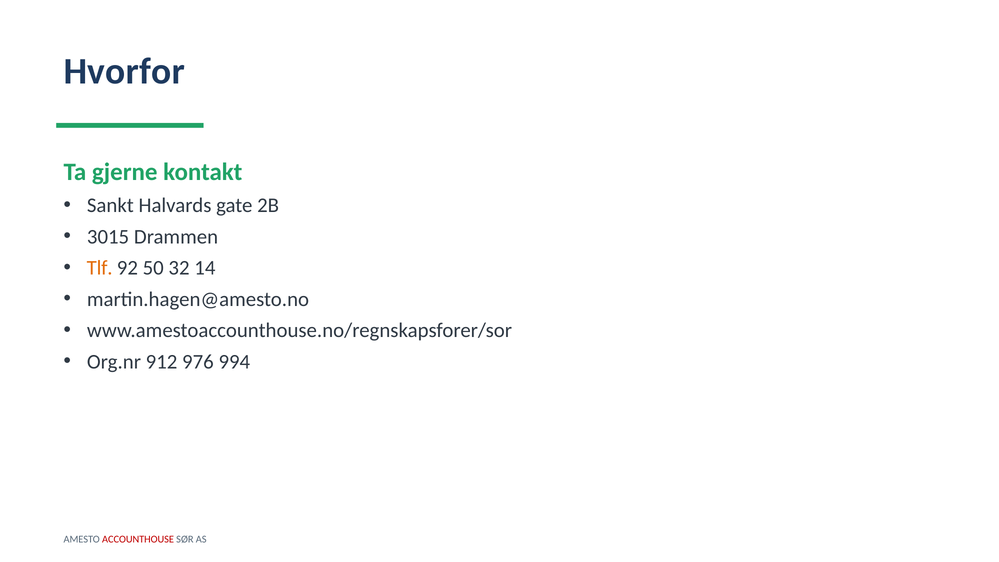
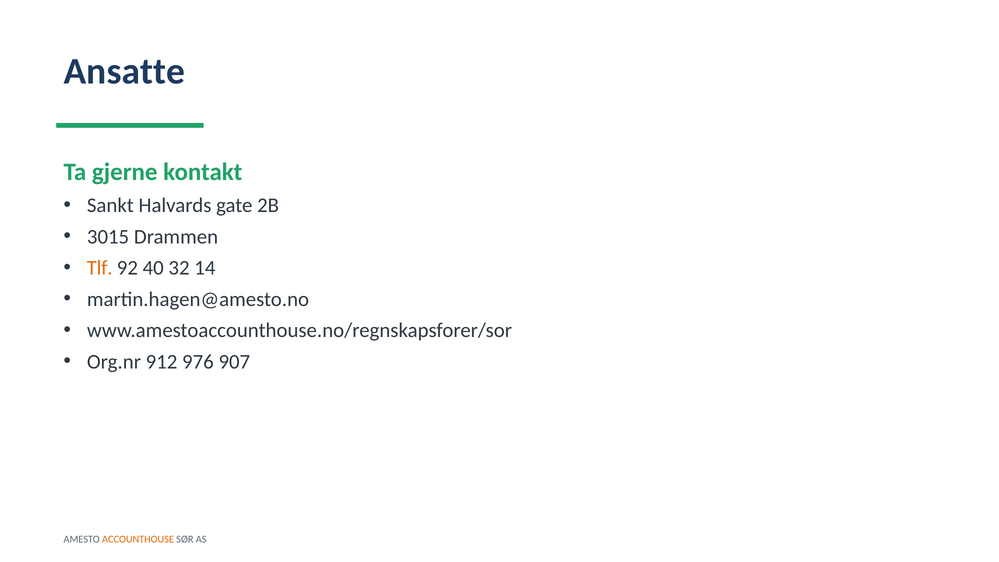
Hvorfor: Hvorfor -> Ansatte (124, 71)
50: 50 -> 40 (153, 268)
994: 994 -> 907 (234, 362)
ACCOUNTHOUSE colour: red -> orange (138, 539)
